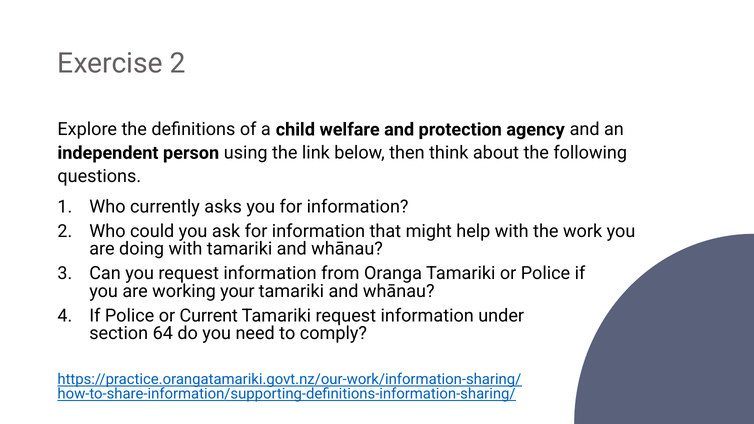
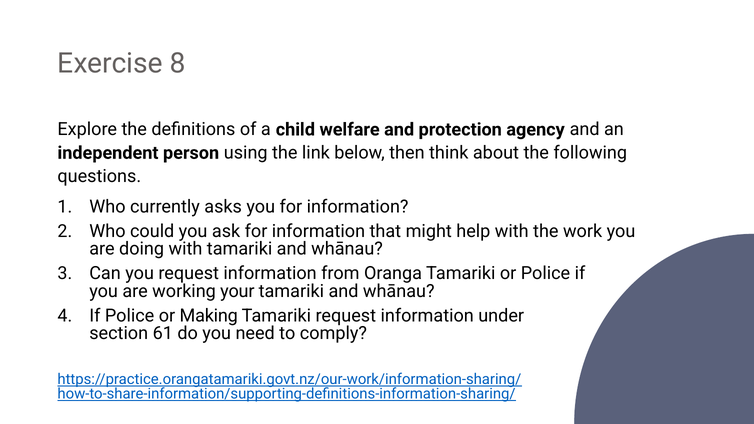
Exercise 2: 2 -> 8 (178, 63)
Current: Current -> Making (209, 316)
64: 64 -> 61 (163, 333)
